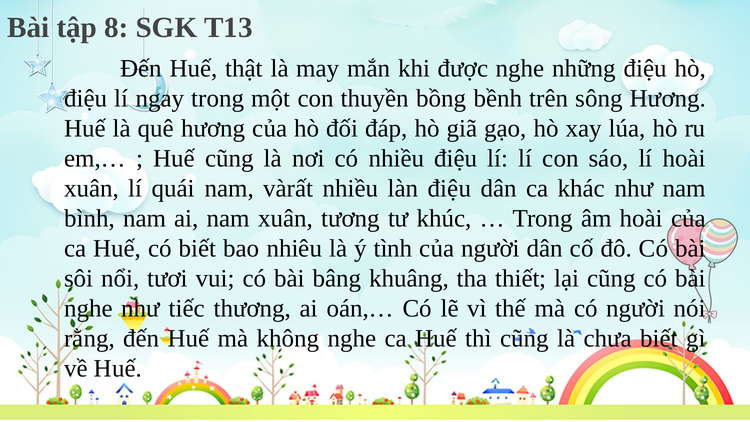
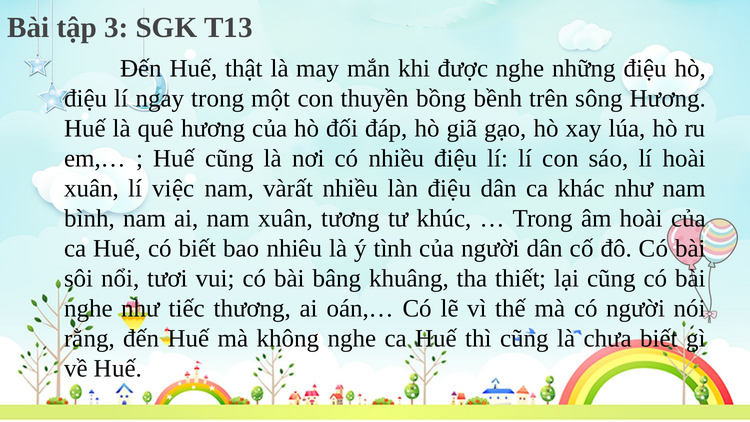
8: 8 -> 3 (116, 27)
quái: quái -> việc (173, 188)
